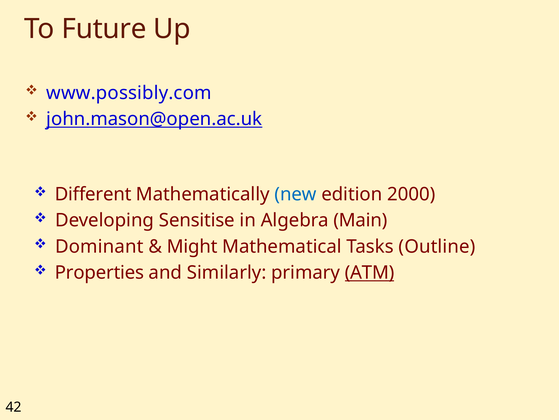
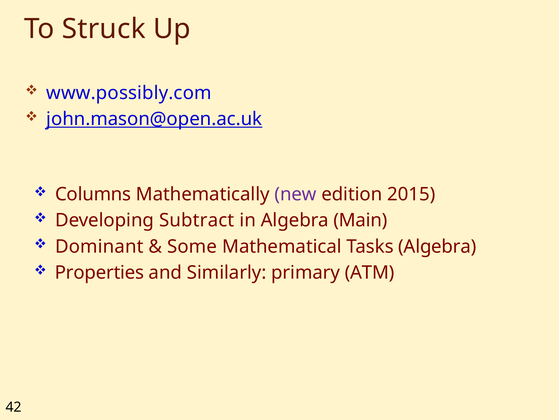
Future: Future -> Struck (104, 29)
Different: Different -> Columns (93, 194)
new colour: blue -> purple (296, 194)
2000: 2000 -> 2015 (411, 194)
Sensitise: Sensitise -> Subtract (197, 220)
Might: Might -> Some (192, 246)
Tasks Outline: Outline -> Algebra (437, 246)
ATM underline: present -> none (370, 272)
